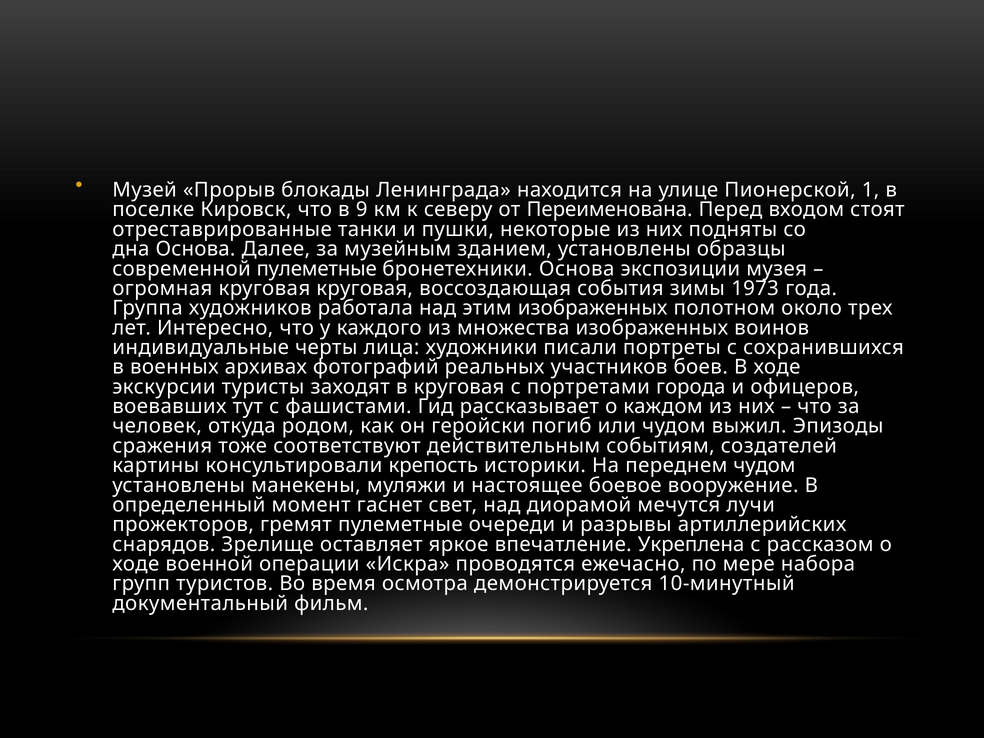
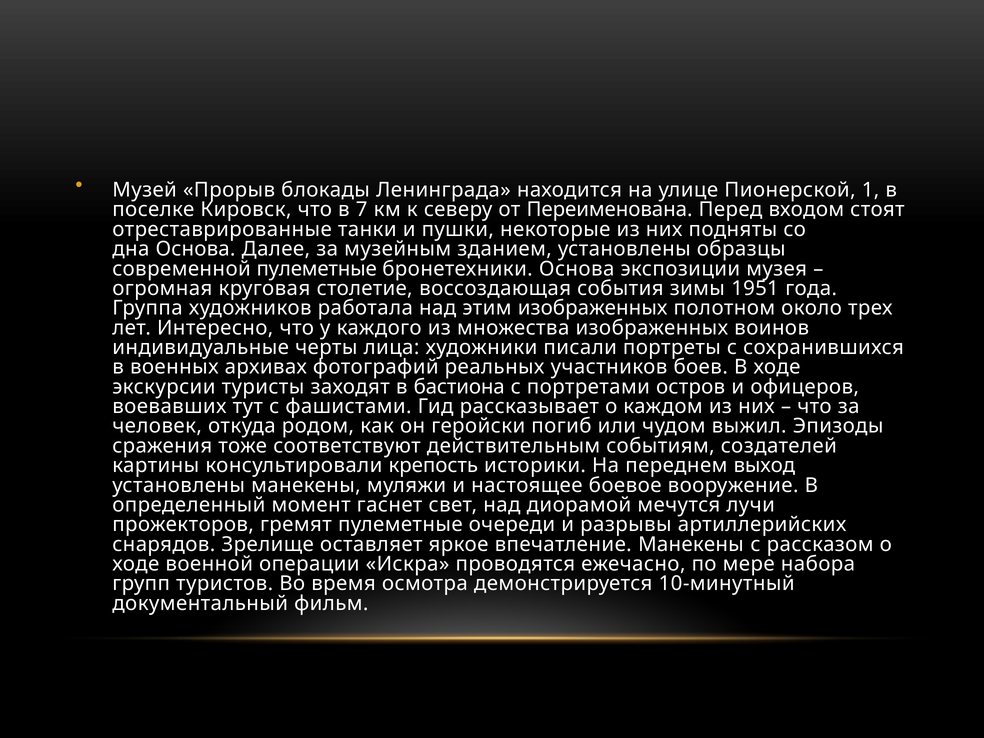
9: 9 -> 7 (362, 210)
круговая круговая: круговая -> столетие (365, 288)
1973: 1973 -> 1951 (755, 288)
в круговая: круговая -> бастиона (459, 387)
города: города -> остров (691, 387)
переднем чудом: чудом -> выход (764, 466)
впечатление Укреплена: Укреплена -> Манекены (691, 544)
